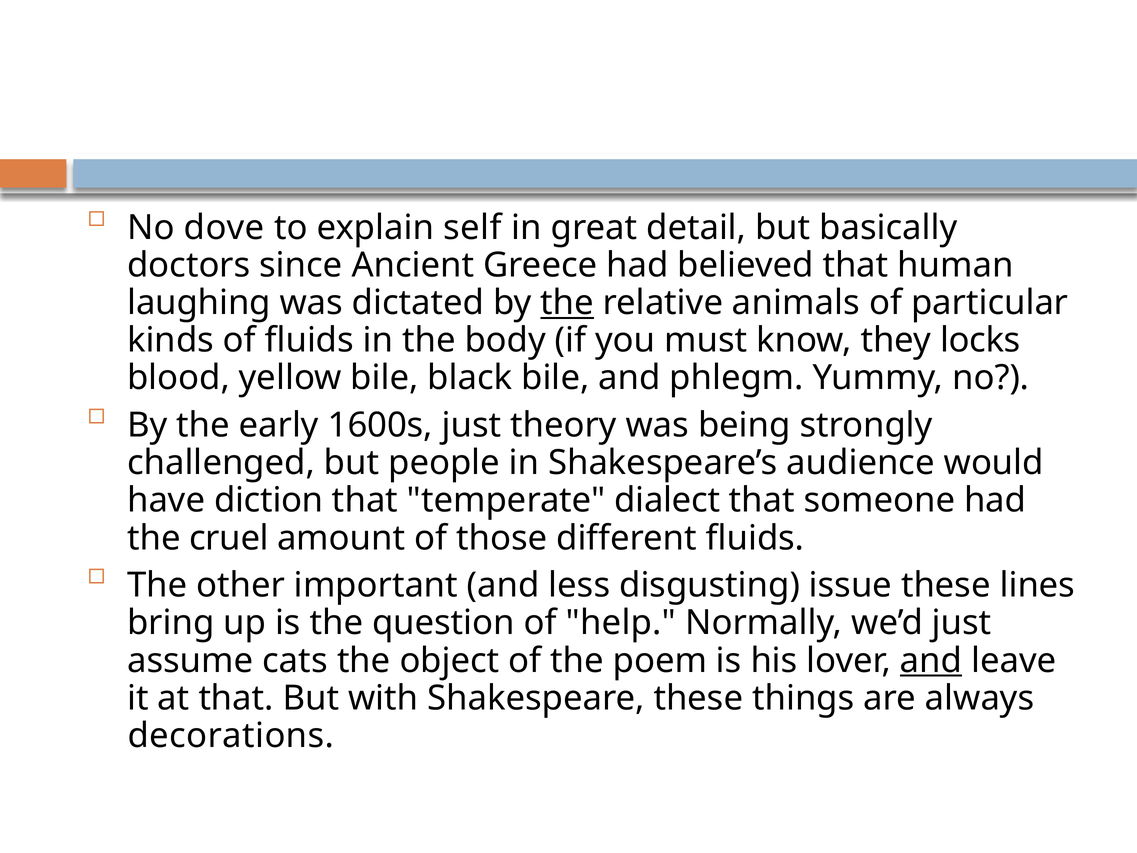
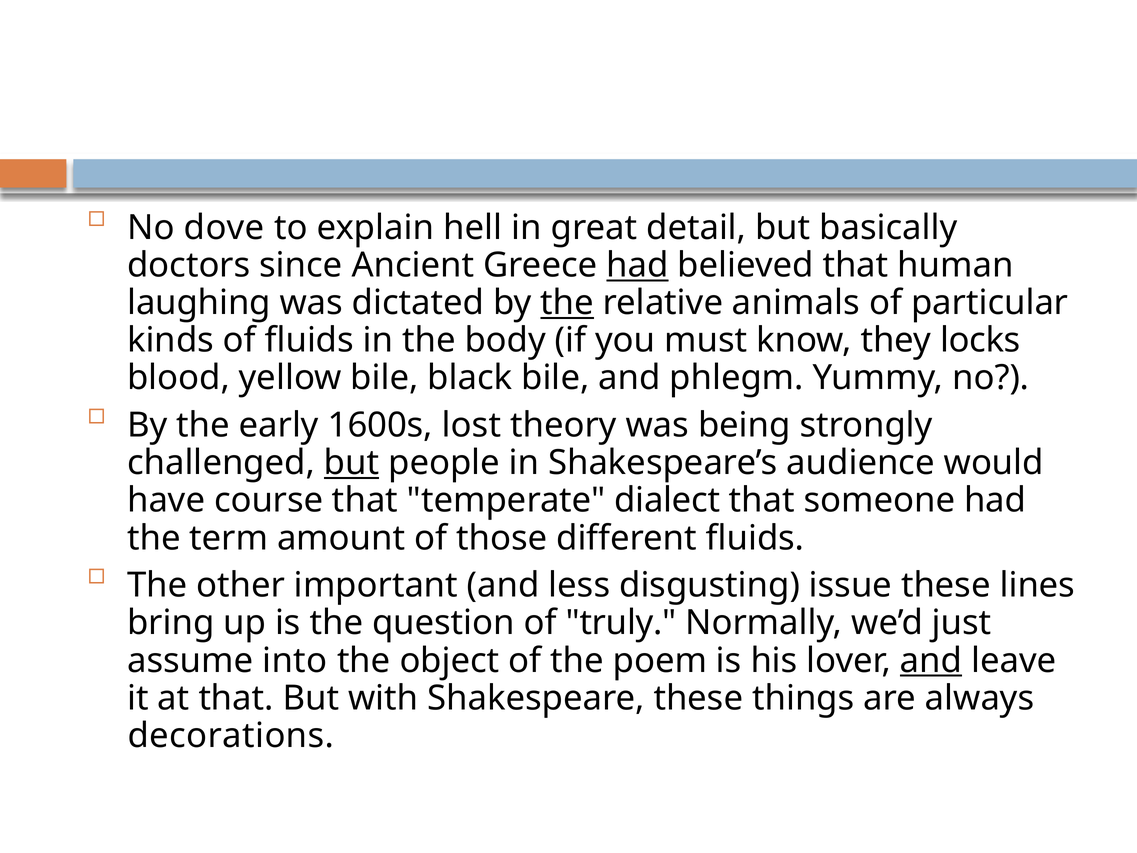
self: self -> hell (473, 228)
had underline: none -> present (637, 265)
1600s just: just -> lost (472, 425)
but underline: none -> present (352, 463)
diction: diction -> course (269, 500)
cruel: cruel -> term (229, 538)
help: help -> truly (621, 623)
cats: cats -> into (295, 660)
